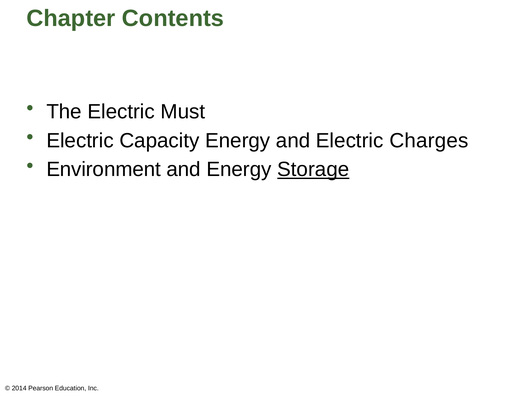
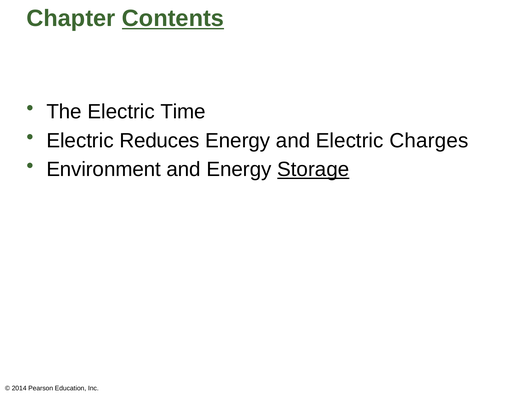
Contents underline: none -> present (173, 18)
Must: Must -> Time (183, 112)
Capacity: Capacity -> Reduces (159, 140)
